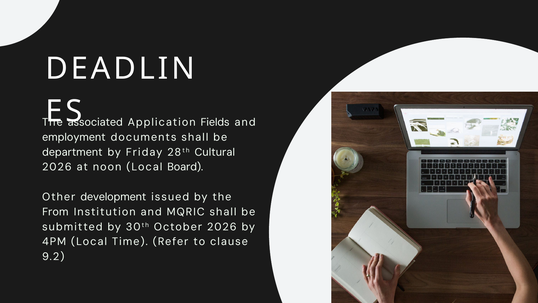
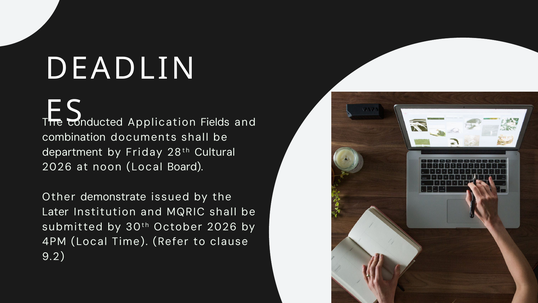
associated: associated -> conducted (95, 122)
employment: employment -> combination (74, 137)
development: development -> demonstrate (113, 197)
From: From -> Later (55, 212)
